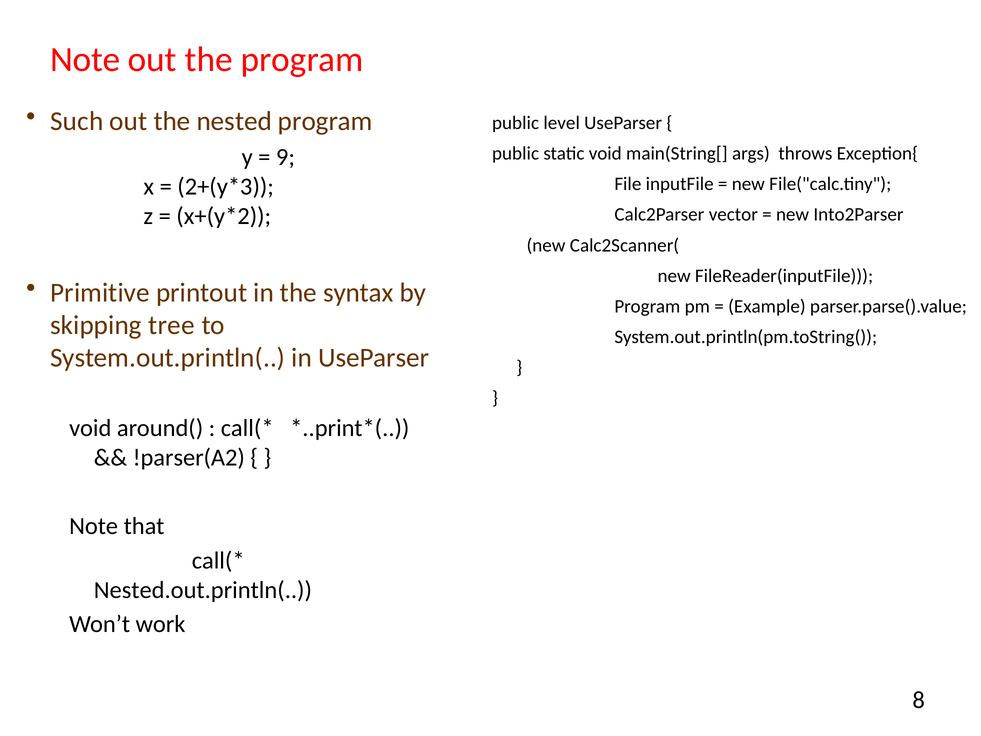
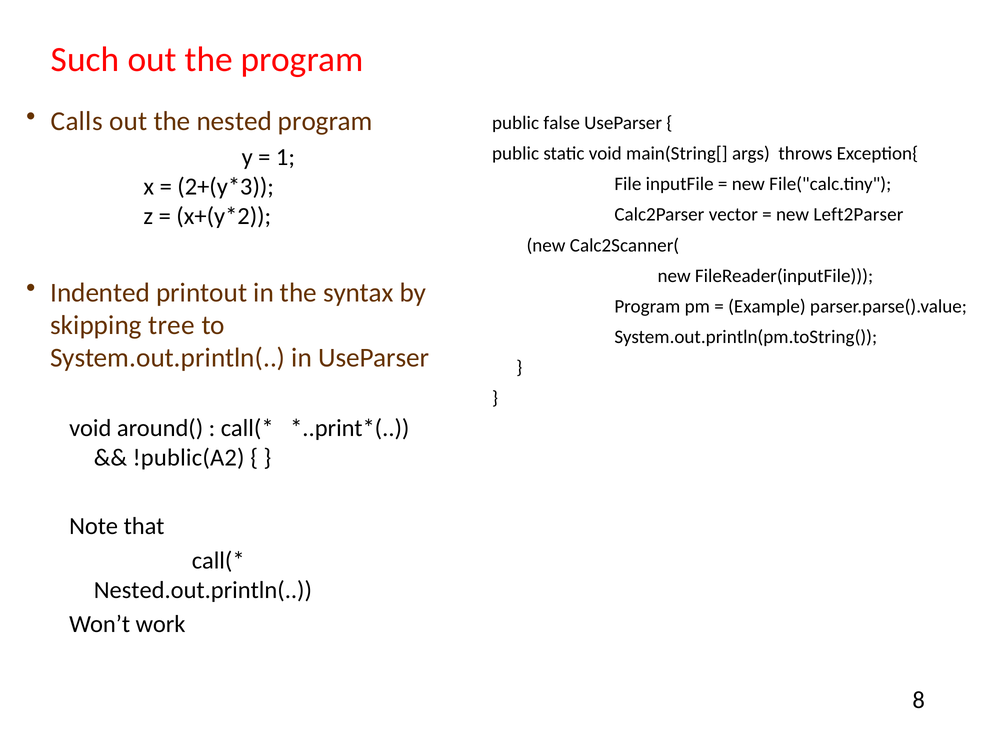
Note: Note -> Such (85, 60)
Such: Such -> Calls (77, 121)
level: level -> false (562, 123)
9: 9 -> 1 (285, 157)
Into2Parser: Into2Parser -> Left2Parser (858, 215)
Primitive: Primitive -> Indented (100, 292)
!parser(A2: !parser(A2 -> !public(A2 (189, 457)
